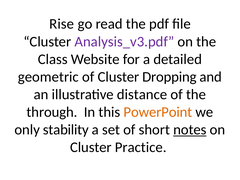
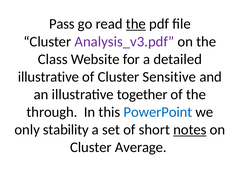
Rise: Rise -> Pass (62, 24)
the underline: none -> present (136, 24)
geometric: geometric -> illustrative (48, 77)
Dropping: Dropping -> Sensitive (169, 77)
distance: distance -> together (142, 94)
PowerPoint colour: orange -> blue (158, 112)
Practice: Practice -> Average (141, 147)
